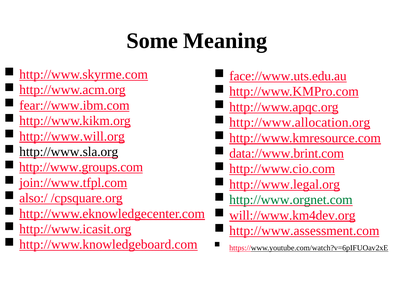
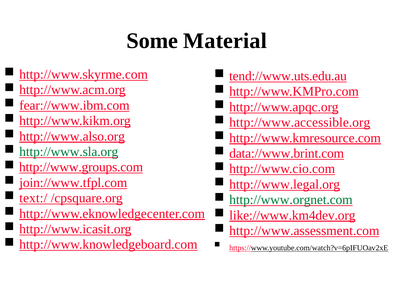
Meaning: Meaning -> Material (225, 41)
face://www.uts.edu.au: face://www.uts.edu.au -> tend://www.uts.edu.au (288, 76)
http://www.allocation.org: http://www.allocation.org -> http://www.accessible.org (300, 122)
http://www.will.org: http://www.will.org -> http://www.also.org (72, 136)
http://www.sla.org colour: black -> green (69, 152)
also:/: also:/ -> text:/ (33, 198)
will://www.km4dev.org: will://www.km4dev.org -> like://www.km4dev.org (292, 215)
